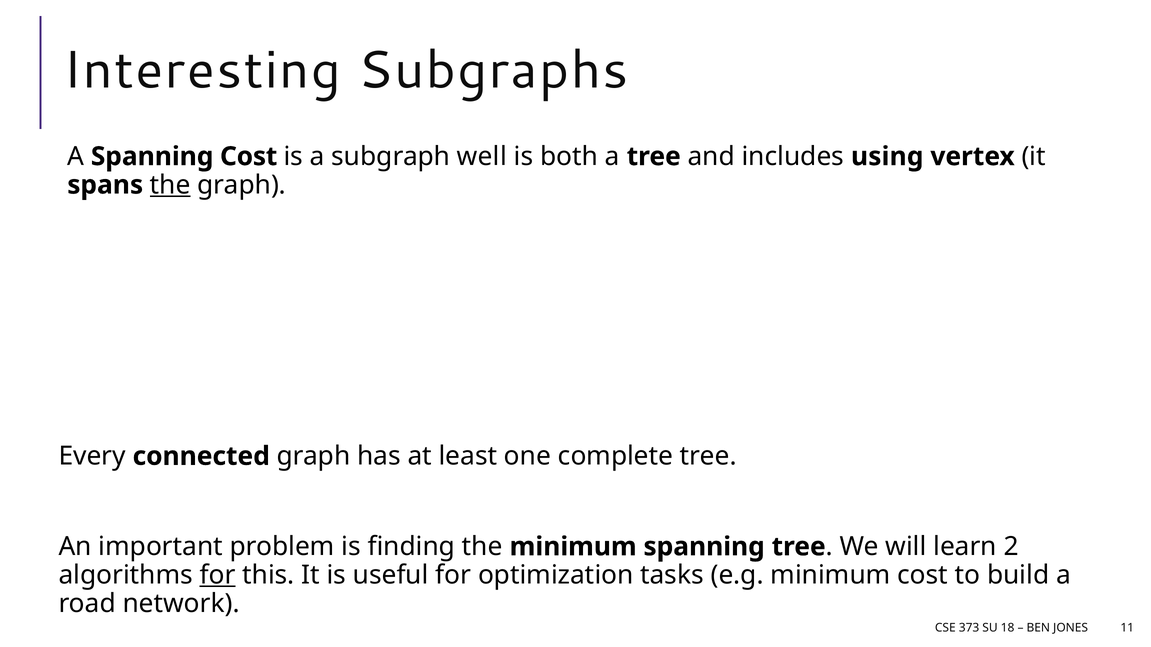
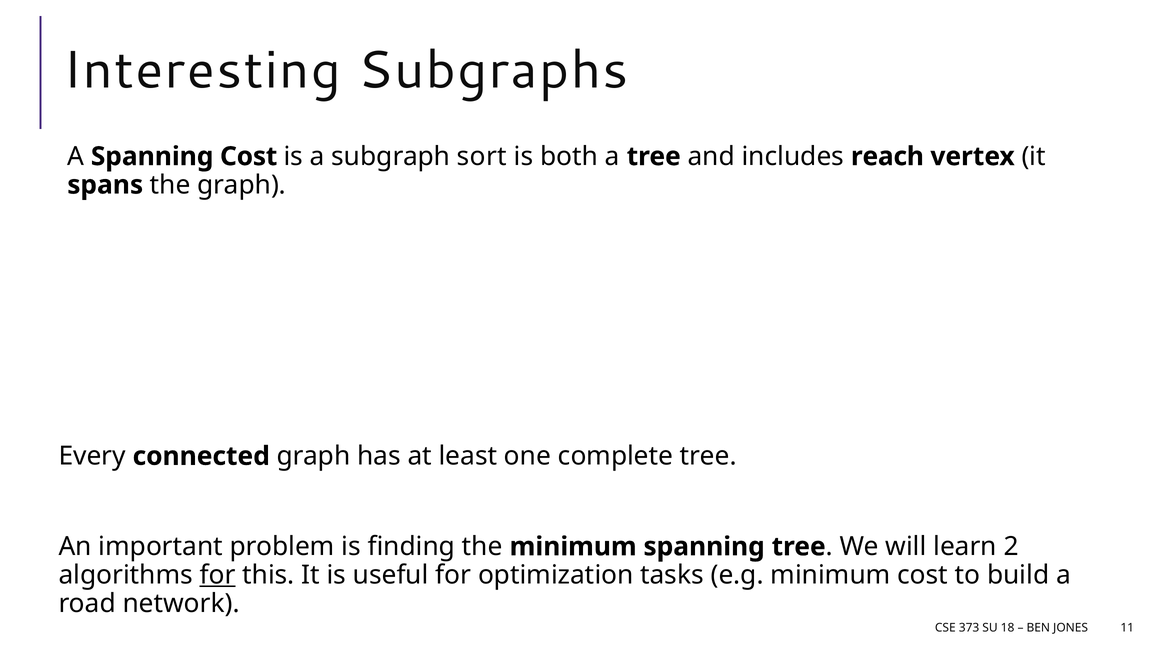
well: well -> sort (482, 157)
using: using -> reach (887, 157)
the underline: present -> none (170, 185)
